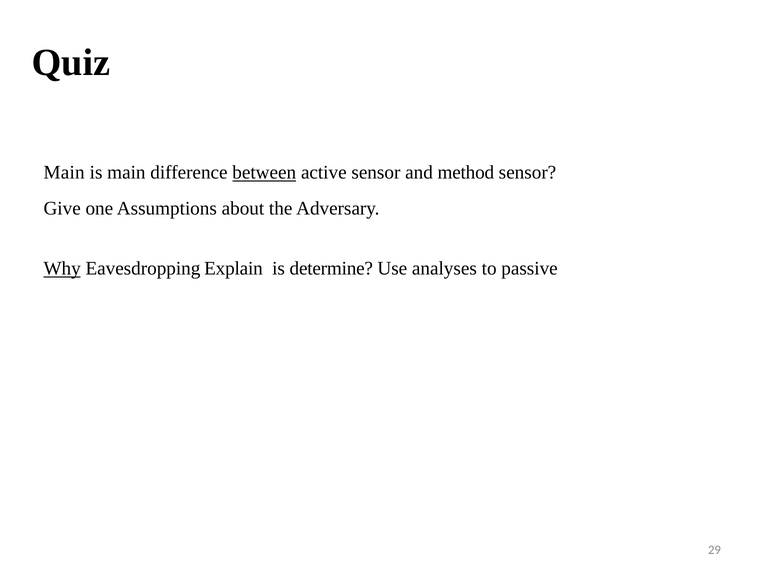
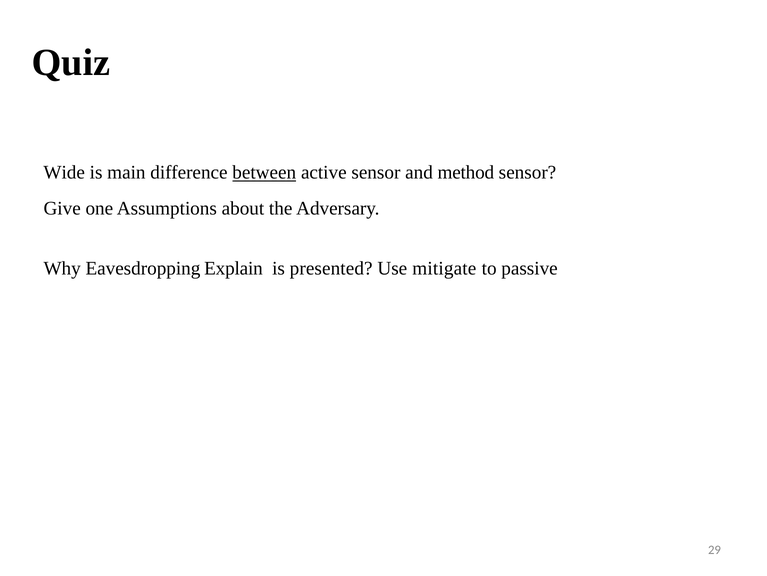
Main: Main -> Wide (64, 172)
Why underline: present -> none (62, 268)
determine: determine -> presented (331, 268)
analyses: analyses -> mitigate (444, 268)
